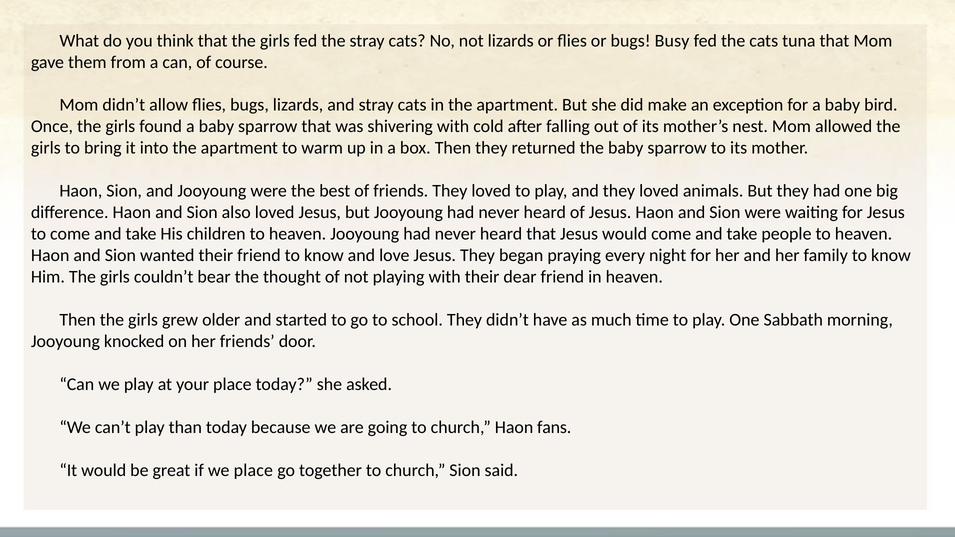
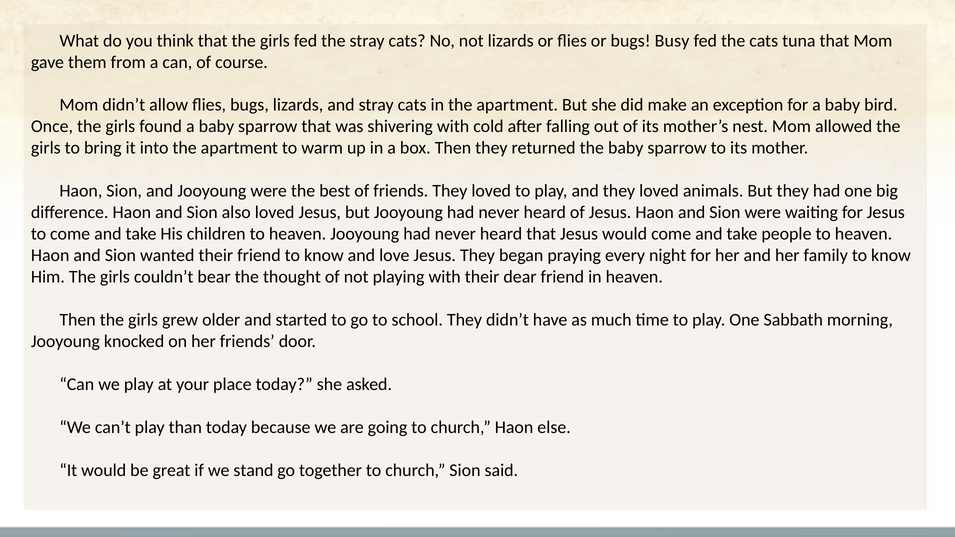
fans: fans -> else (554, 427)
we place: place -> stand (253, 470)
